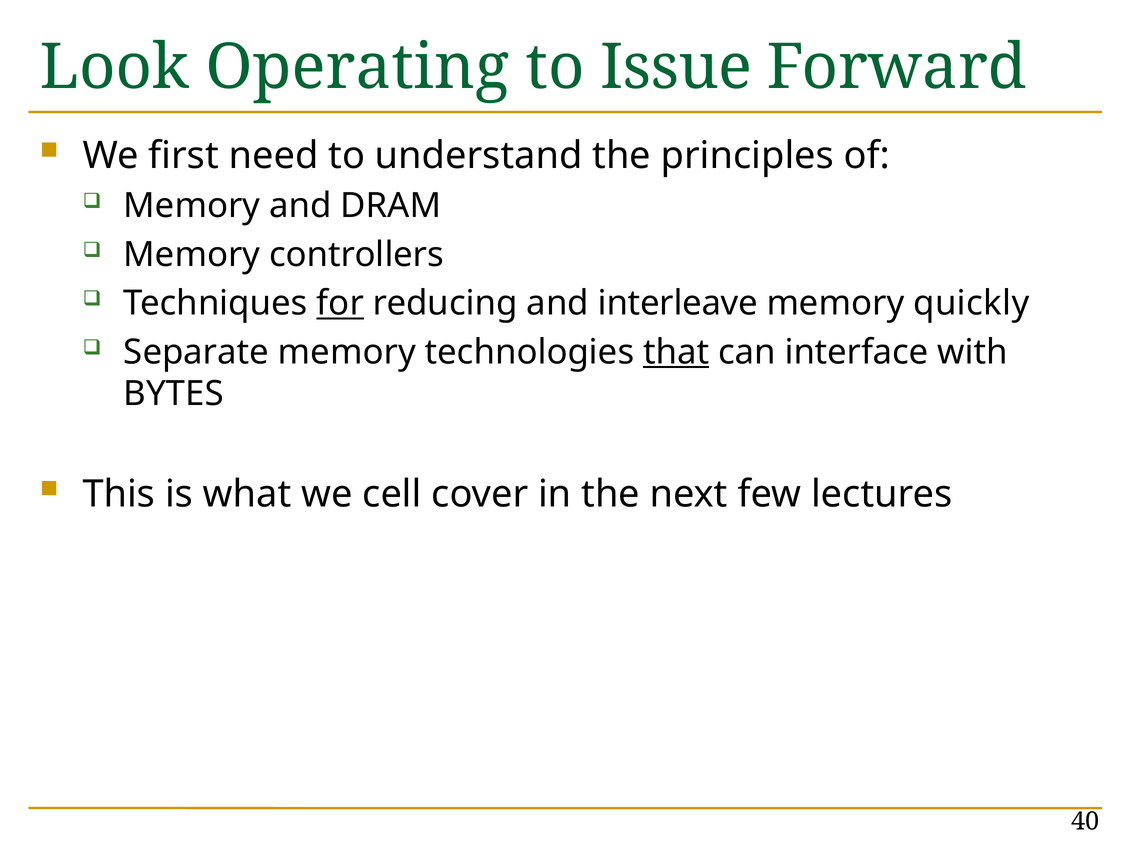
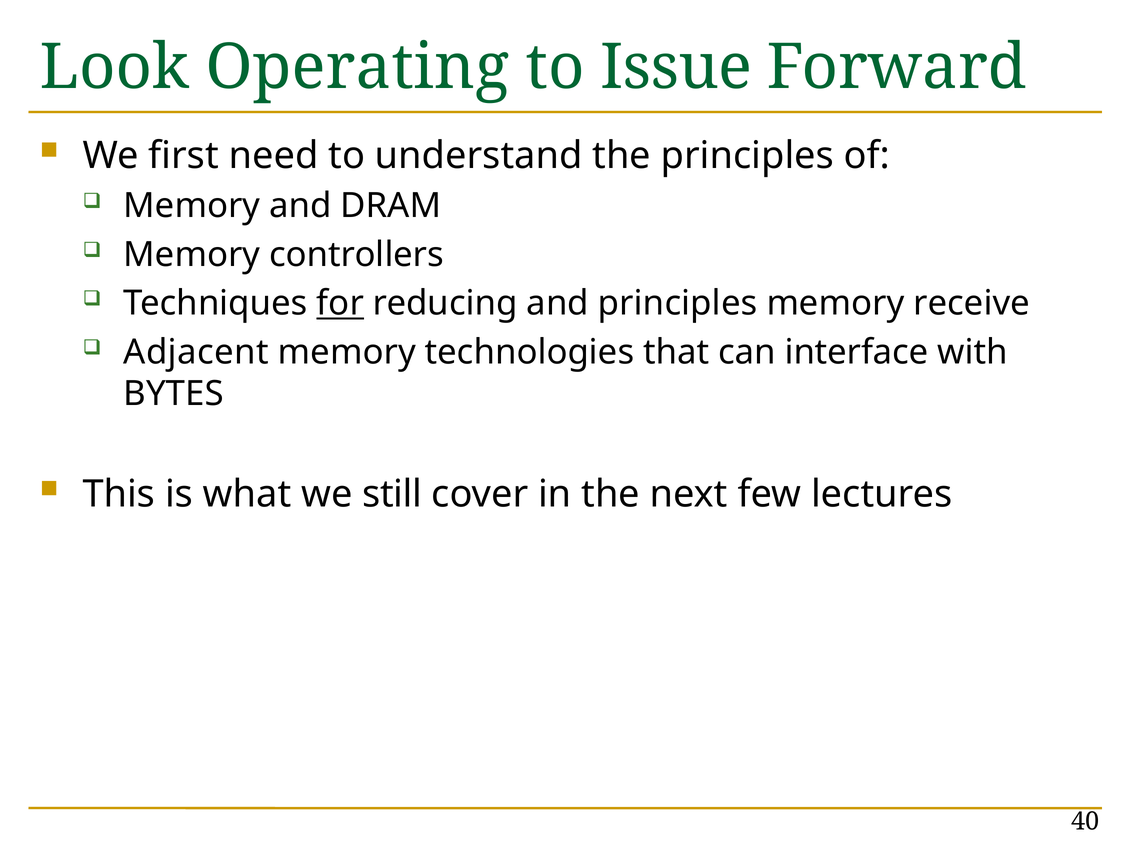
and interleave: interleave -> principles (678, 303)
quickly: quickly -> receive (972, 303)
Separate: Separate -> Adjacent (196, 352)
that underline: present -> none (676, 352)
cell: cell -> still (392, 494)
